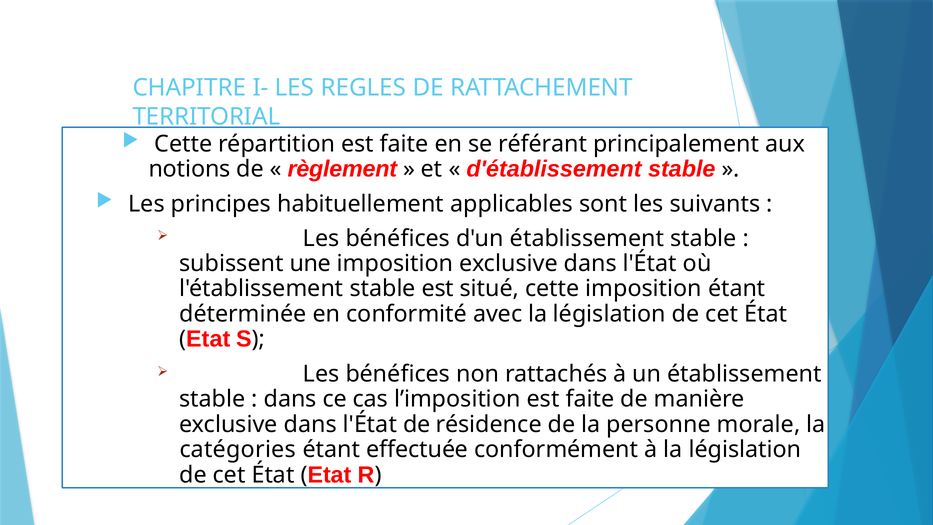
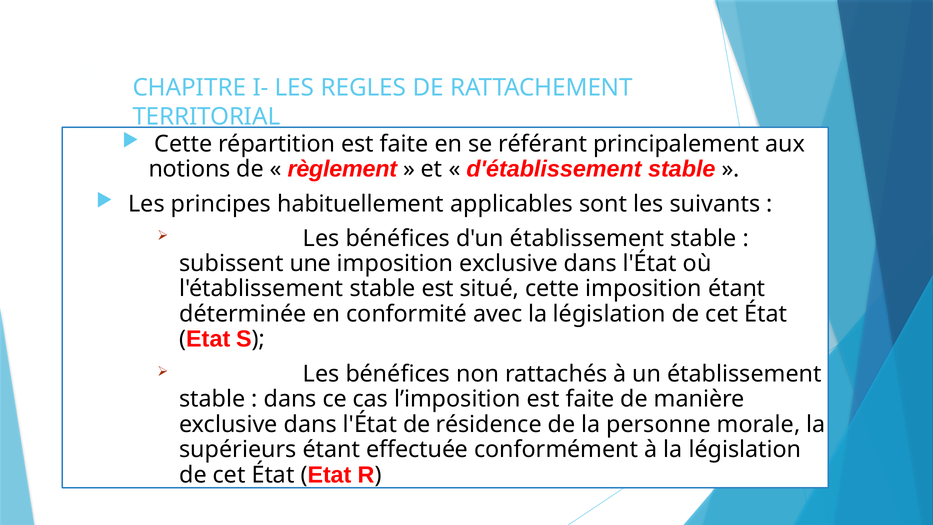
catégories: catégories -> supérieurs (238, 450)
